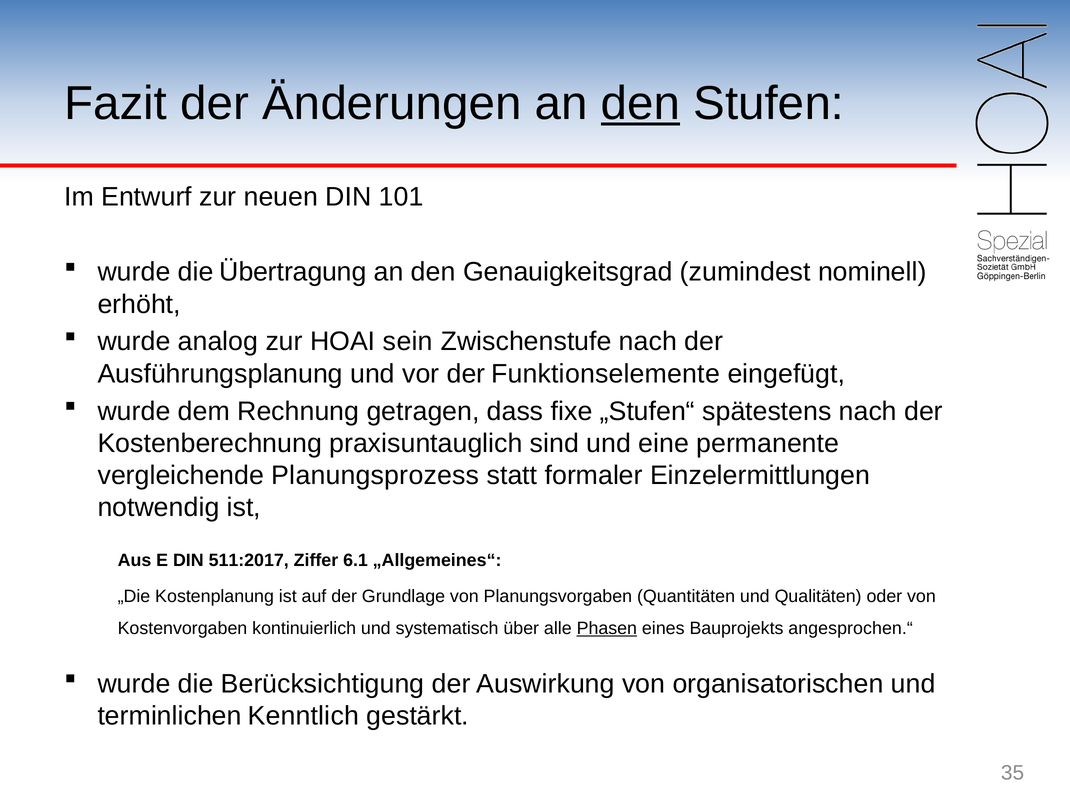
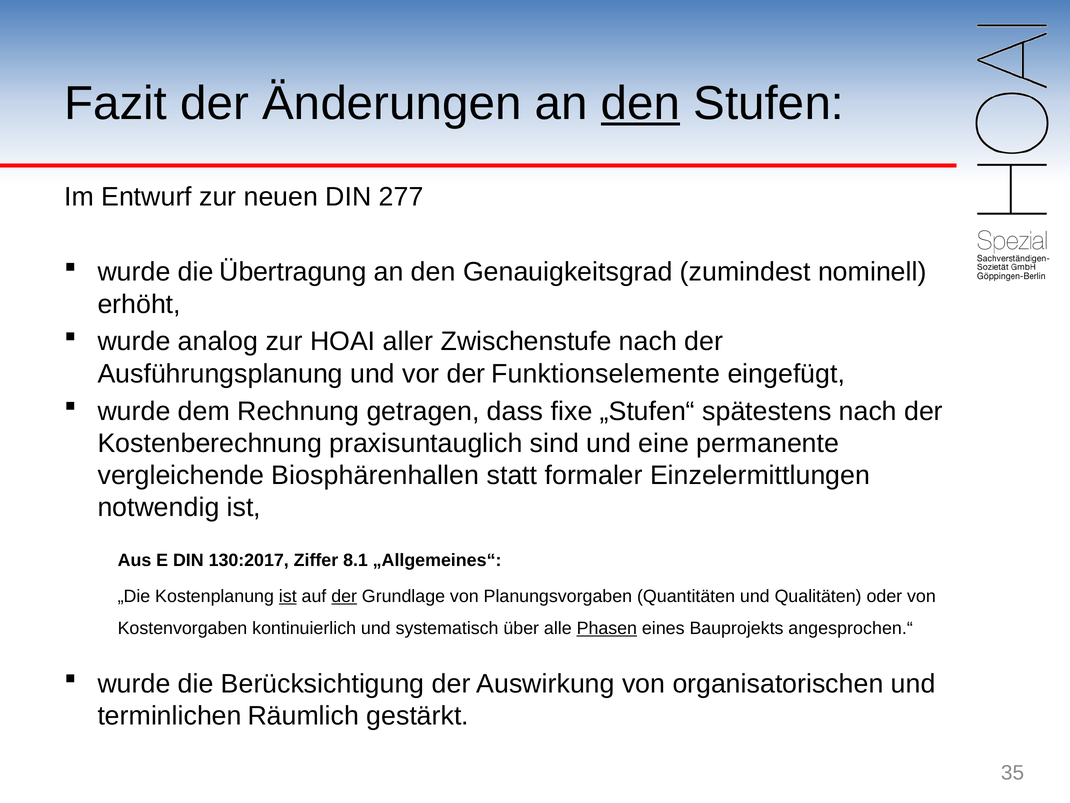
101: 101 -> 277 (401, 197)
sein: sein -> aller (408, 341)
Planungsprozess: Planungsprozess -> Biosphärenhallen (375, 475)
511:2017: 511:2017 -> 130:2017 (249, 560)
6.1: 6.1 -> 8.1 (356, 560)
ist underline: none -> present (288, 596)
der underline: none -> present (344, 596)
Kenntlich: Kenntlich -> Räumlich (303, 716)
